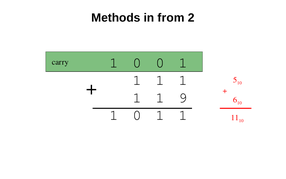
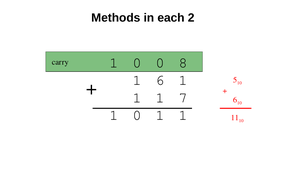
from: from -> each (171, 18)
0 0 1: 1 -> 8 (183, 63)
1: 1 -> 6 (160, 80)
9: 9 -> 7 (183, 97)
